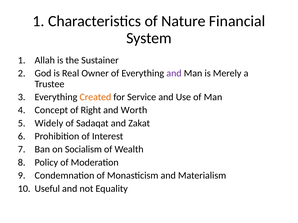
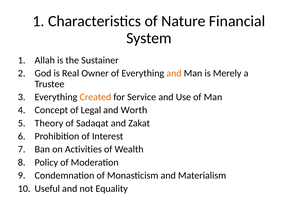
and colour: purple -> orange (174, 73)
Right: Right -> Legal (91, 110)
Widely: Widely -> Theory (49, 123)
Socialism: Socialism -> Activities (83, 150)
